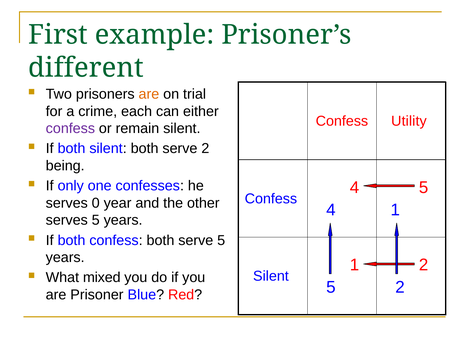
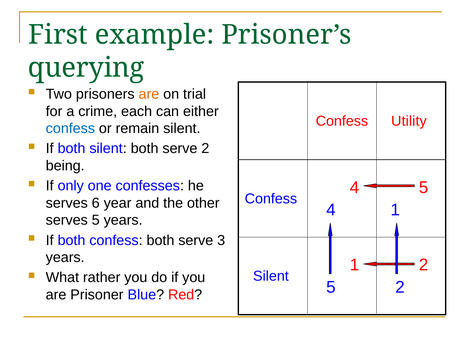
different: different -> querying (86, 68)
confess colour: purple -> blue (70, 128)
0: 0 -> 6 (96, 203)
serve 5: 5 -> 3 (221, 240)
mixed: mixed -> rather (102, 277)
